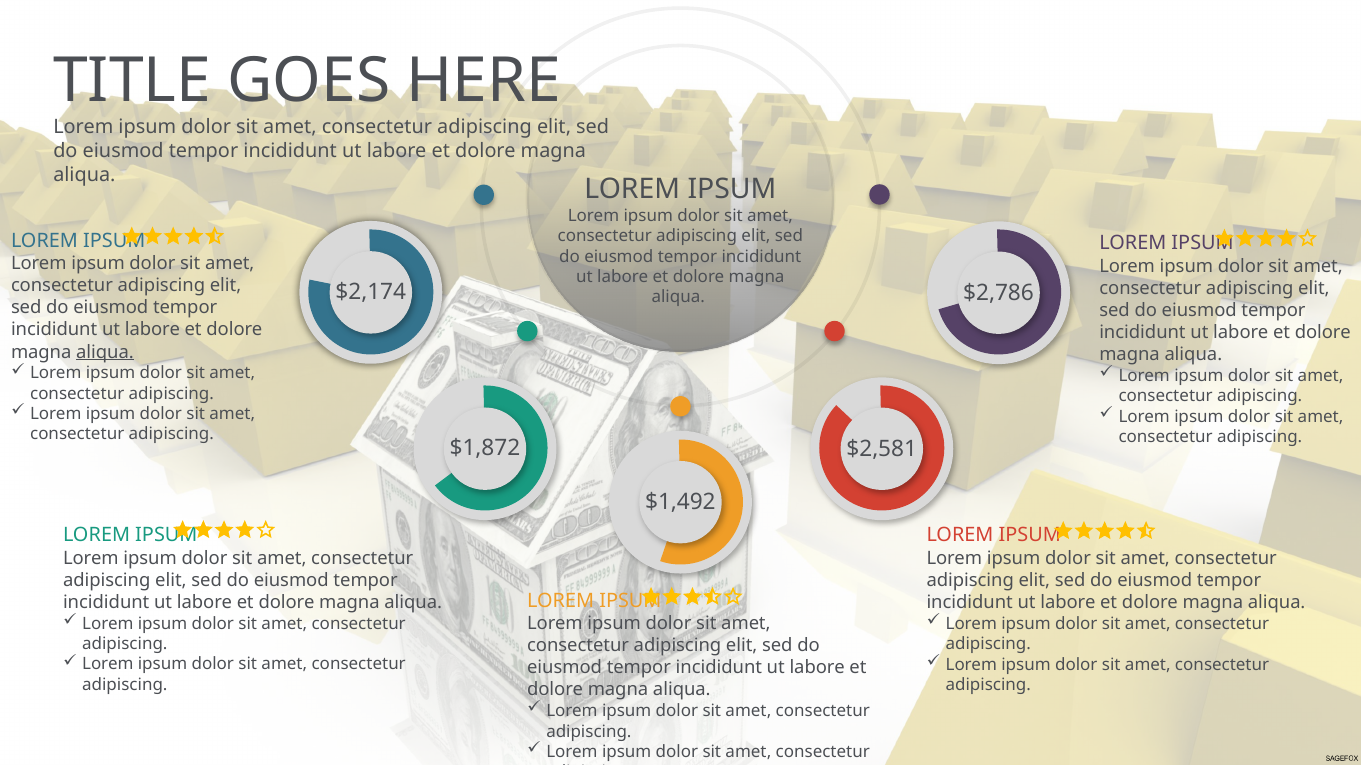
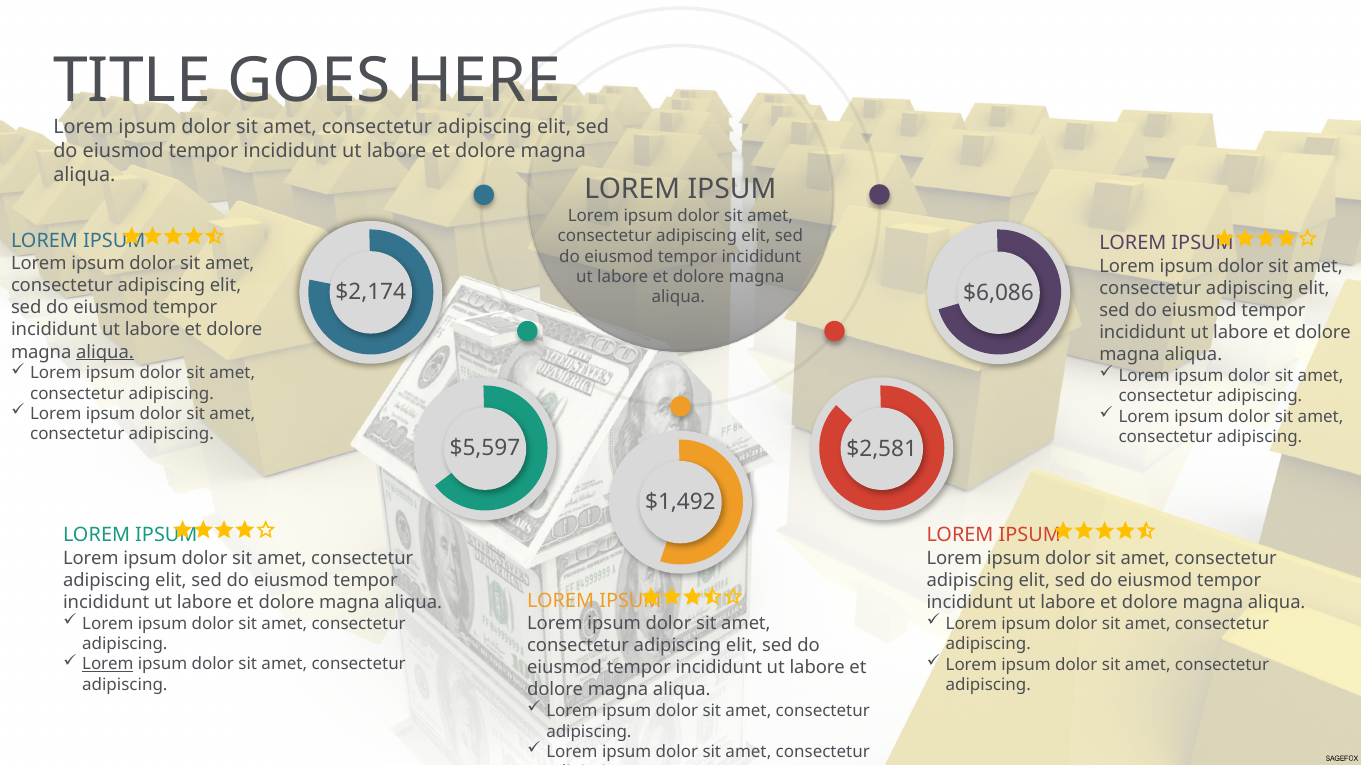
$2,786: $2,786 -> $6,086 (999, 293)
$1,872: $1,872 -> $5,597 (485, 449)
Lorem underline: none -> present (108, 665)
